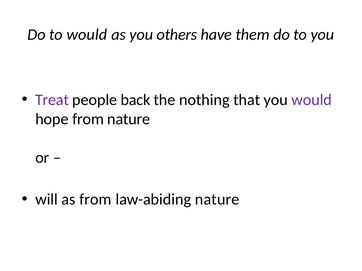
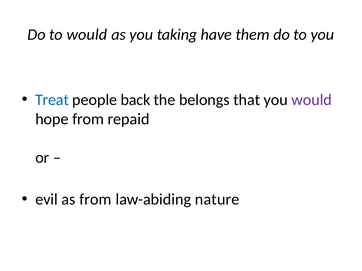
others: others -> taking (177, 35)
Treat colour: purple -> blue (52, 100)
nothing: nothing -> belongs (204, 100)
from nature: nature -> repaid (129, 119)
will: will -> evil (47, 200)
